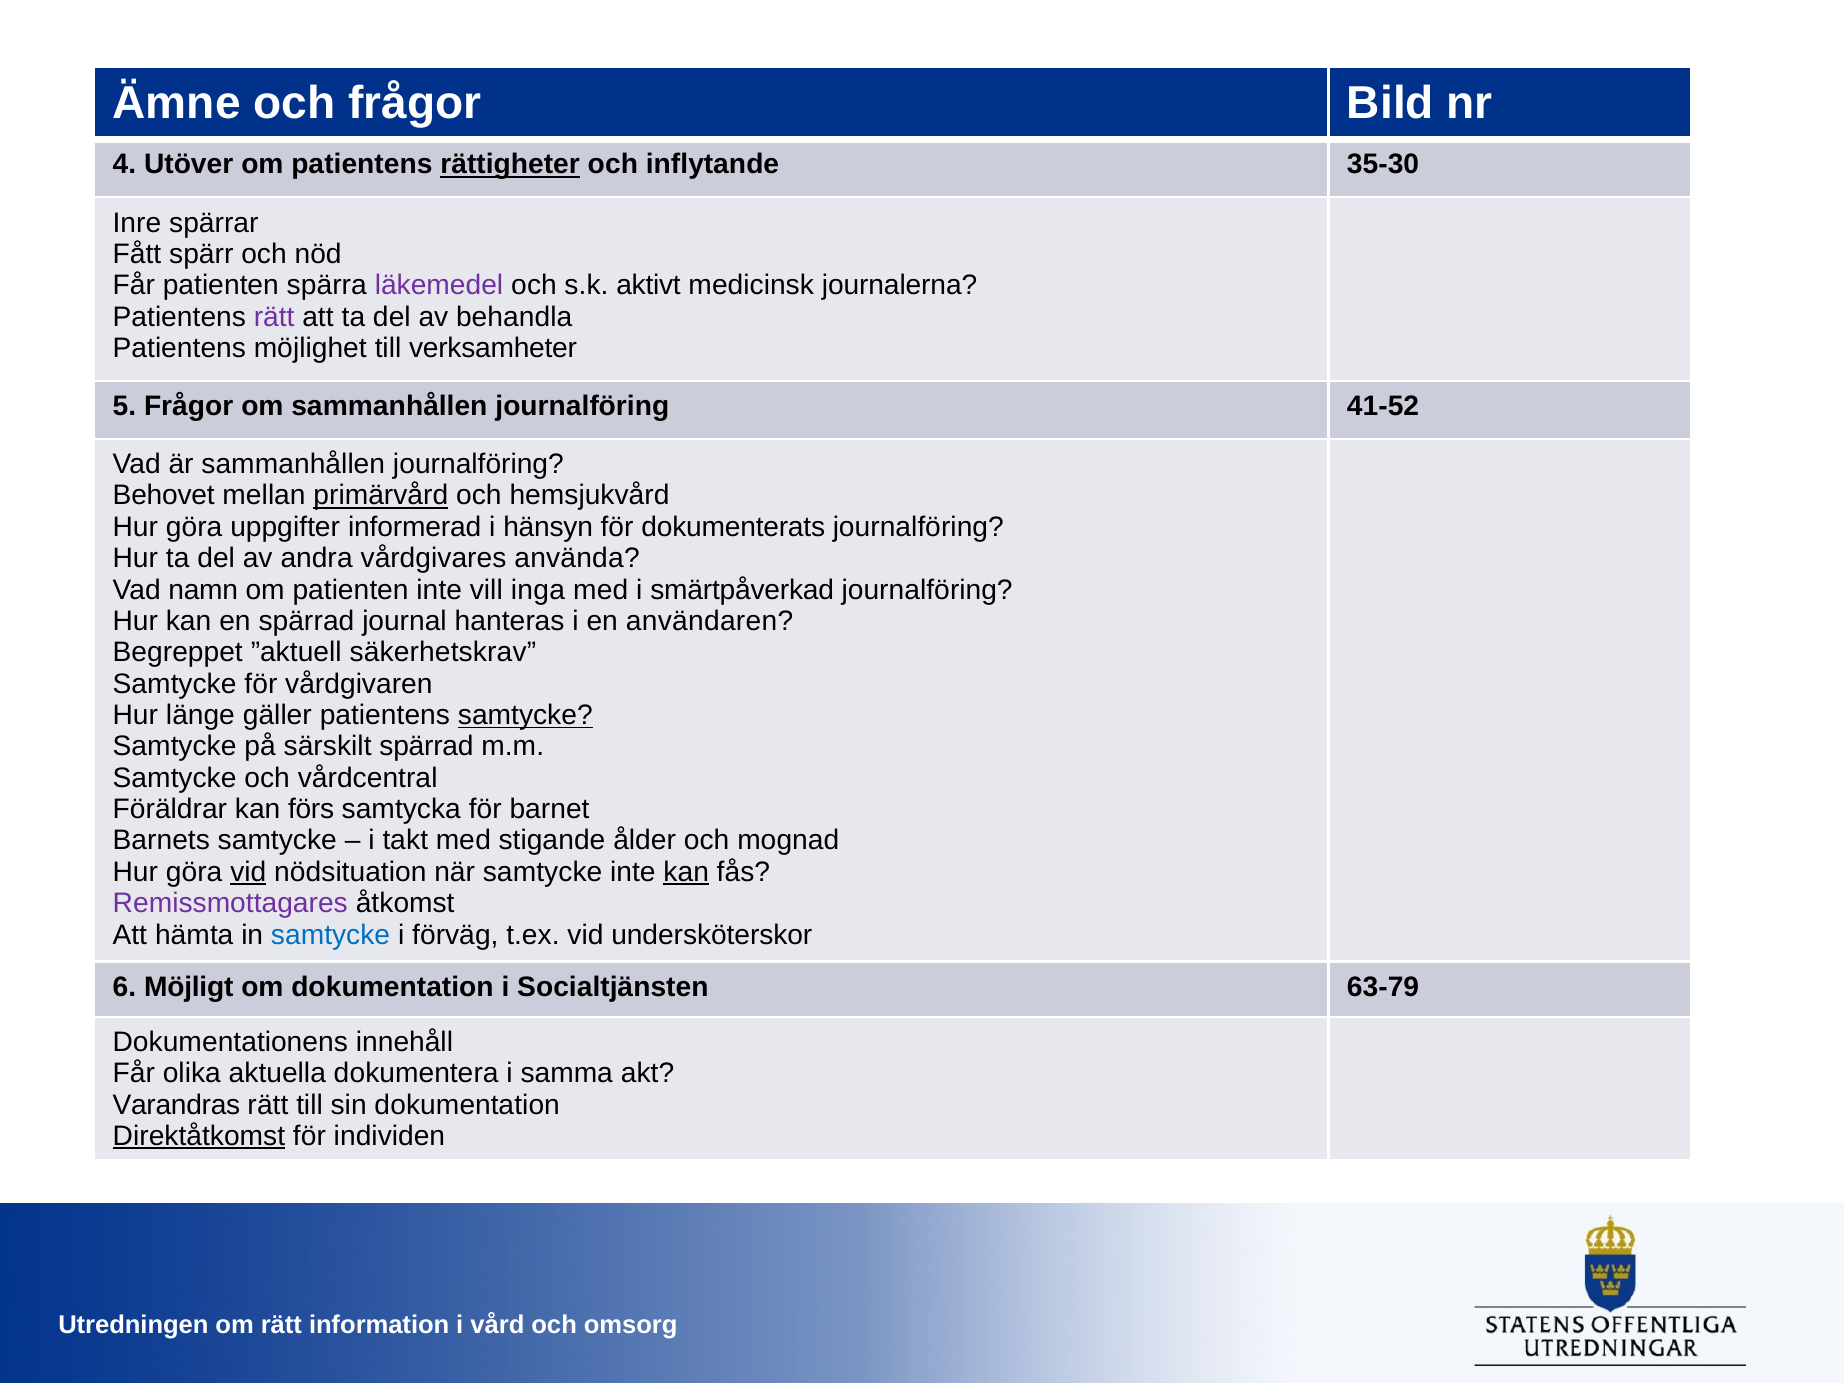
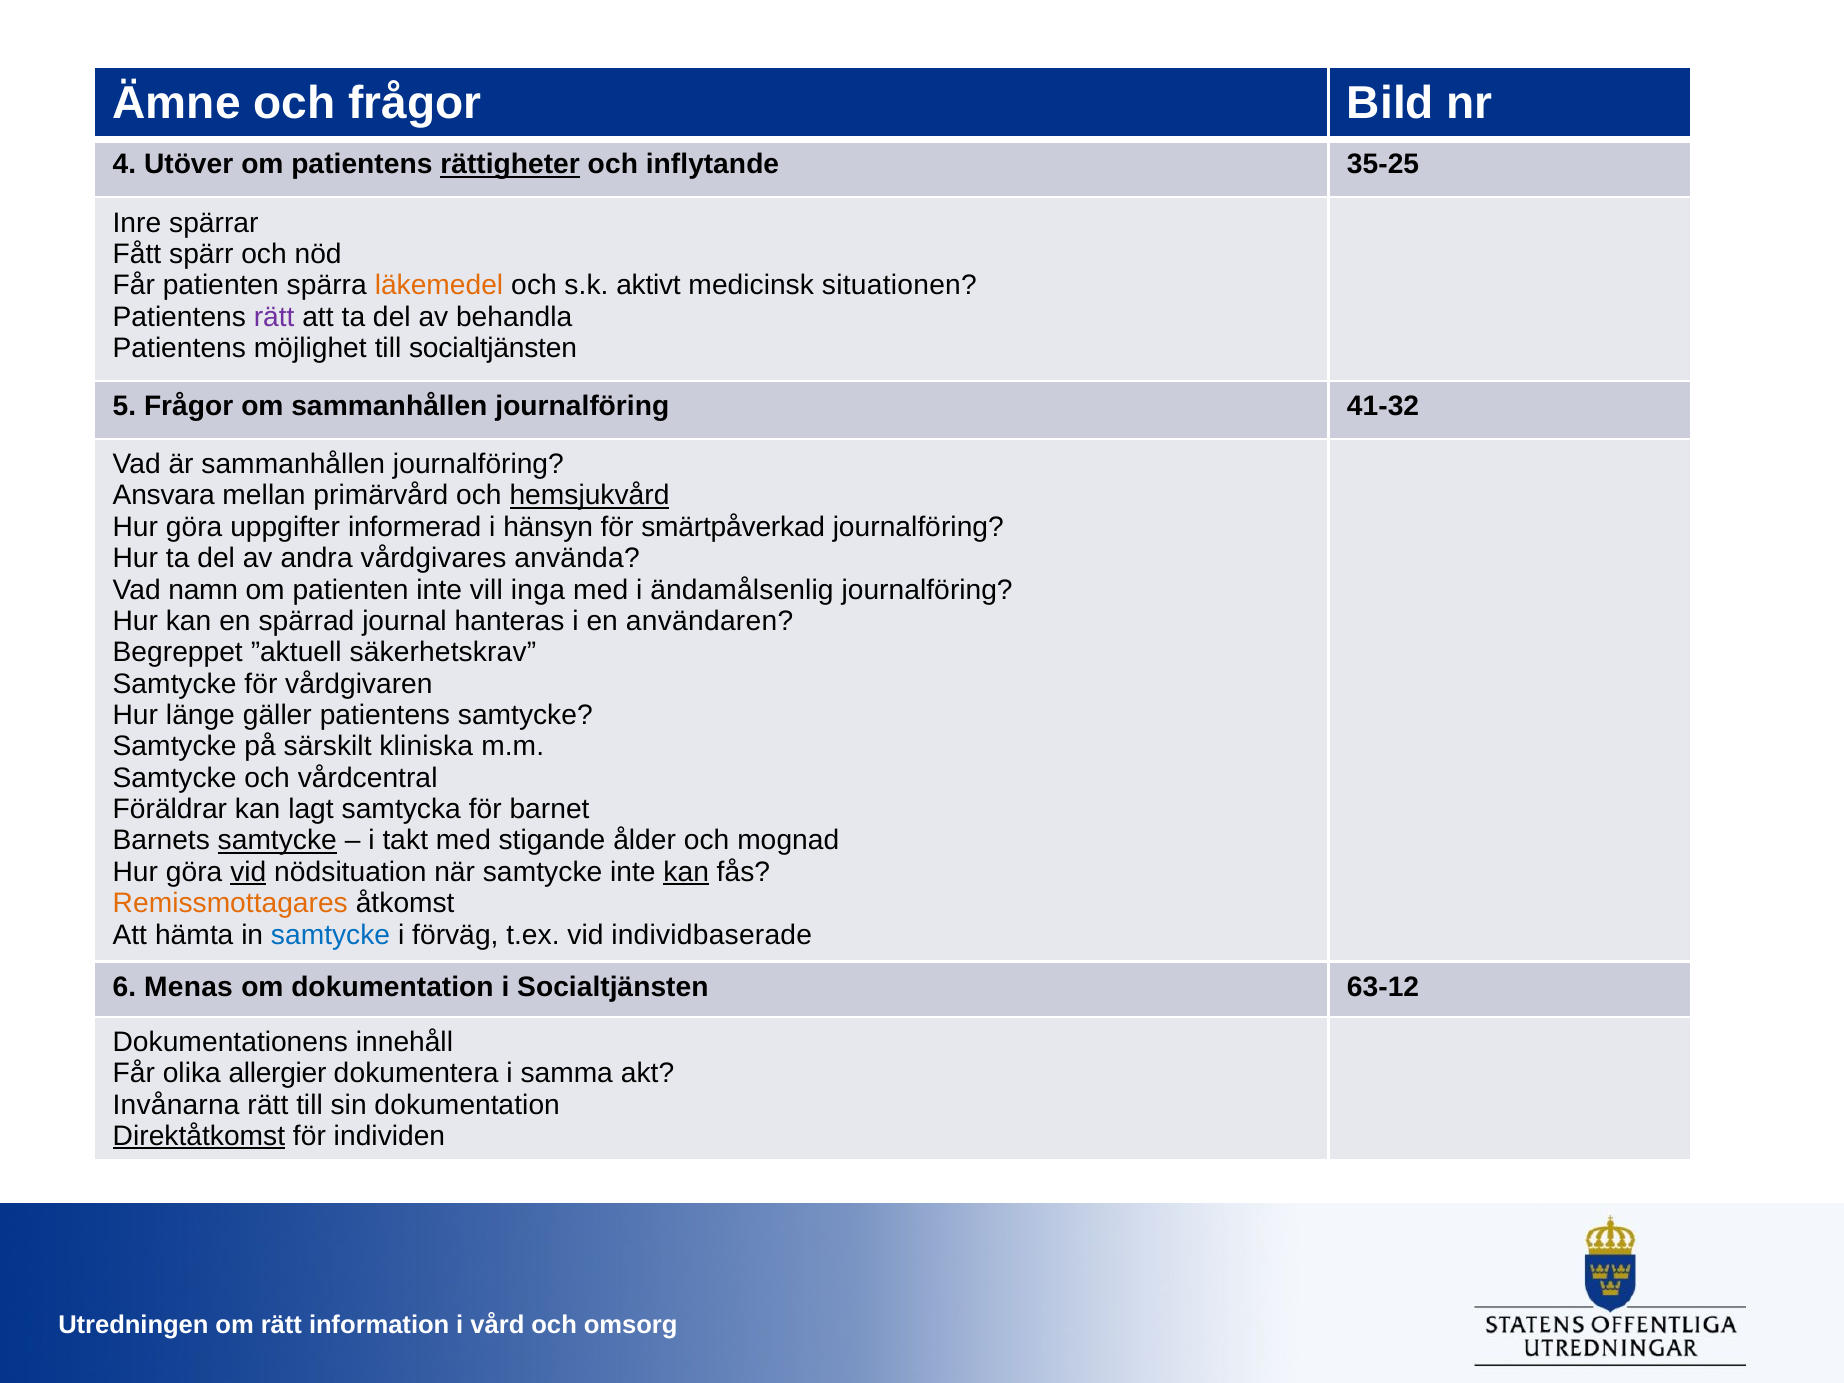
35-30: 35-30 -> 35-25 (1383, 165)
läkemedel colour: purple -> orange (439, 286)
journalerna: journalerna -> situationen (899, 286)
till verksamheter: verksamheter -> socialtjänsten (493, 348)
41-52: 41-52 -> 41-32 (1383, 406)
Behovet: Behovet -> Ansvara (164, 496)
primärvård underline: present -> none (381, 496)
hemsjukvård underline: none -> present (590, 496)
dokumenterats: dokumenterats -> smärtpåverkad (733, 527)
smärtpåverkad: smärtpåverkad -> ändamålsenlig (742, 590)
samtycke underline: present -> none (525, 715)
särskilt spärrad: spärrad -> kliniska (426, 747)
förs: förs -> lagt (311, 809)
samtycke underline: none -> present (277, 841)
Remissmottagares colour: purple -> orange (230, 903)
undersköterskor: undersköterskor -> individbaserade (712, 935)
Möjligt: Möjligt -> Menas (188, 987)
63-79: 63-79 -> 63-12 (1383, 987)
aktuella: aktuella -> allergier (277, 1073)
Varandras: Varandras -> Invånarna (176, 1105)
